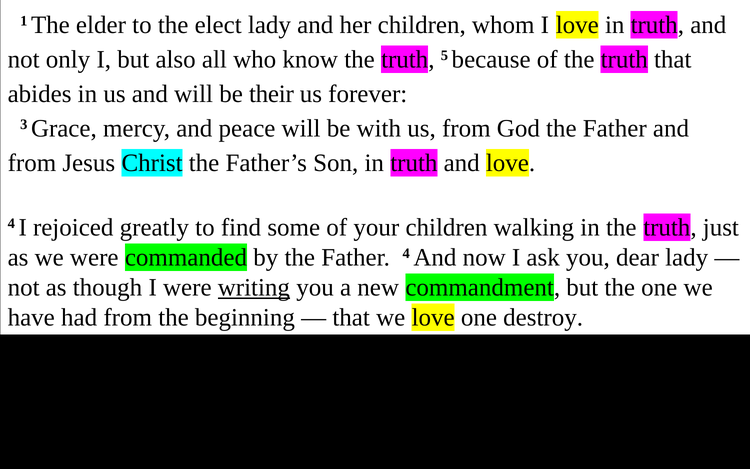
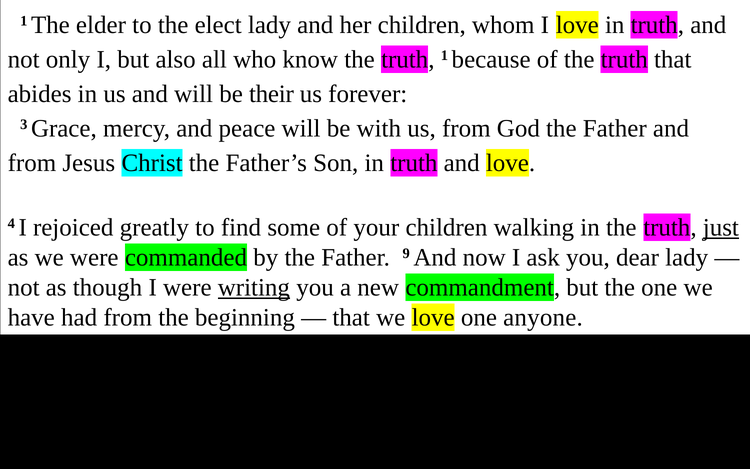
truth 5: 5 -> 1 (444, 55)
just underline: none -> present (721, 227)
Father 4: 4 -> 9 (406, 253)
destroy: destroy -> anyone (543, 317)
